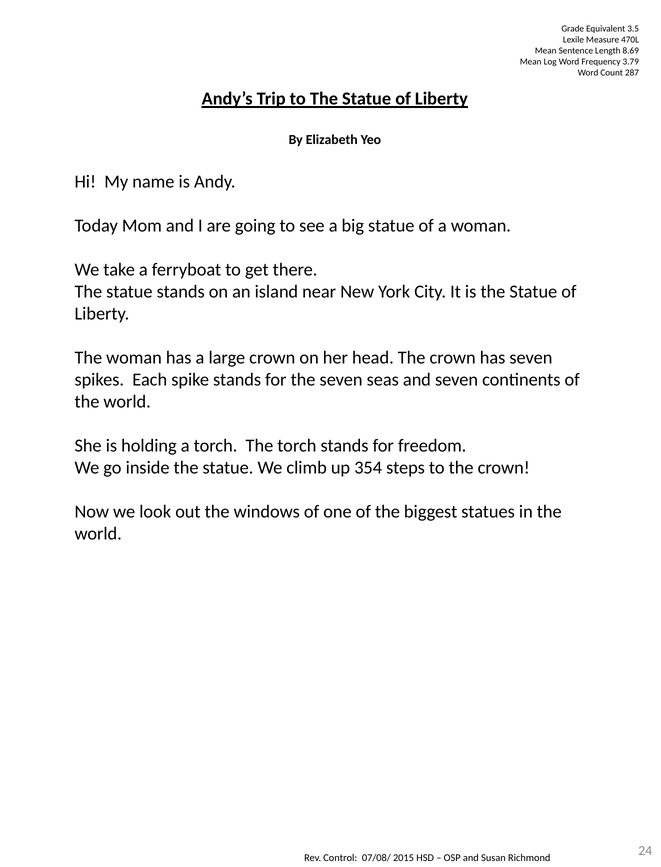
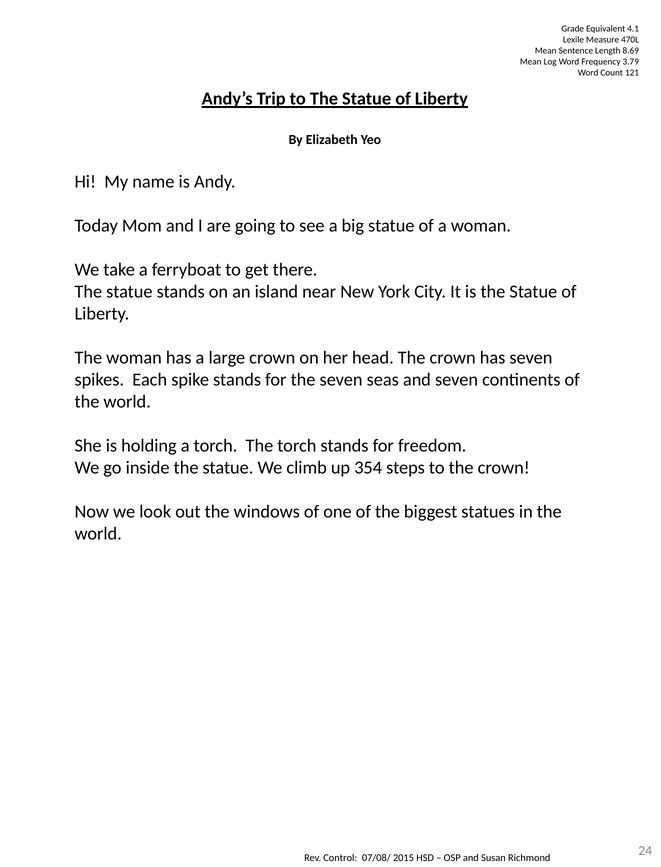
3.5: 3.5 -> 4.1 (633, 29)
287: 287 -> 121 (632, 73)
